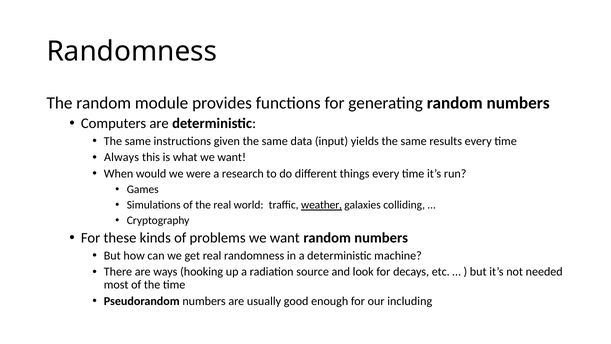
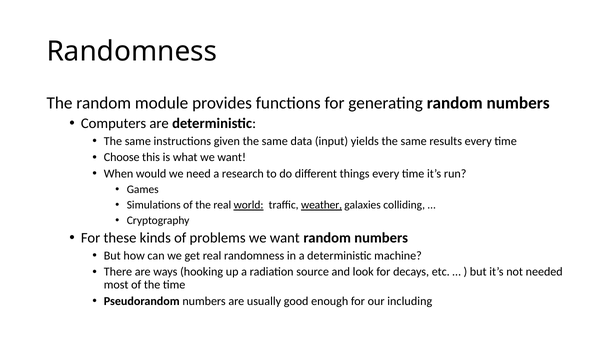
Always: Always -> Choose (122, 157)
were: were -> need (199, 173)
world underline: none -> present (249, 205)
